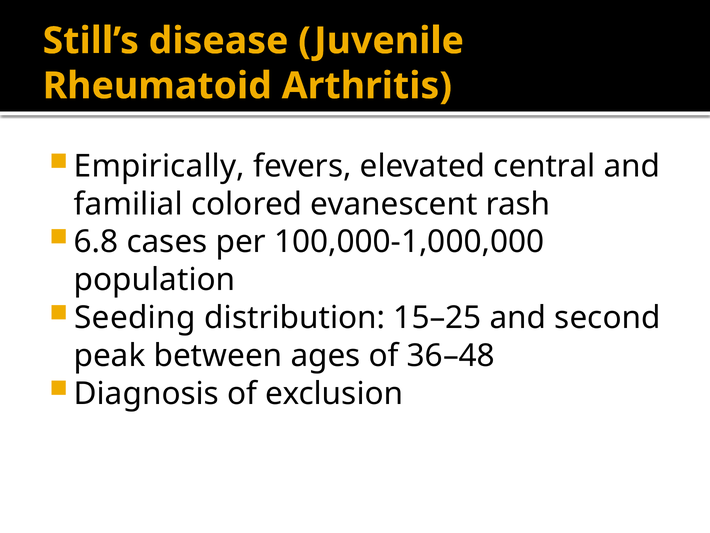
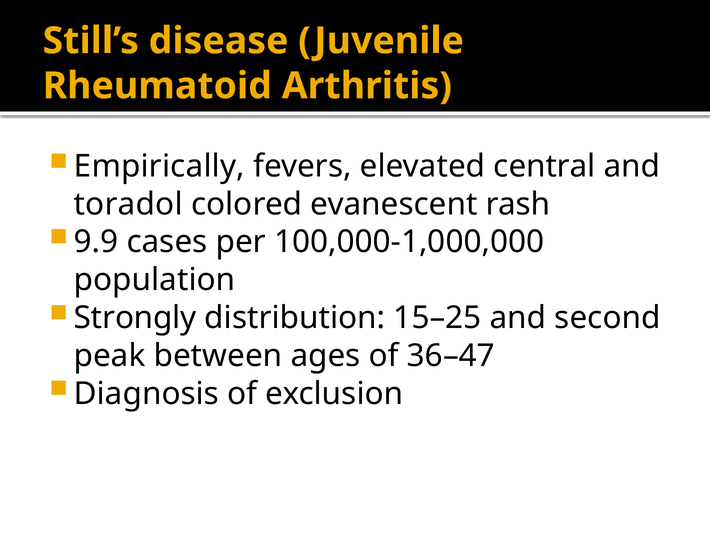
familial: familial -> toradol (128, 204)
6.8: 6.8 -> 9.9 (96, 242)
Seeding: Seeding -> Strongly (135, 318)
36–48: 36–48 -> 36–47 (451, 355)
